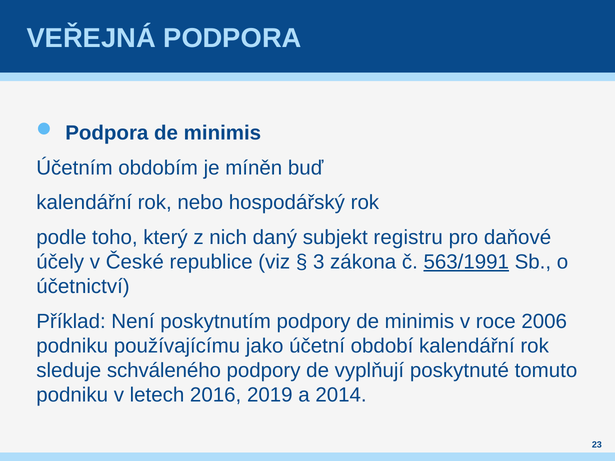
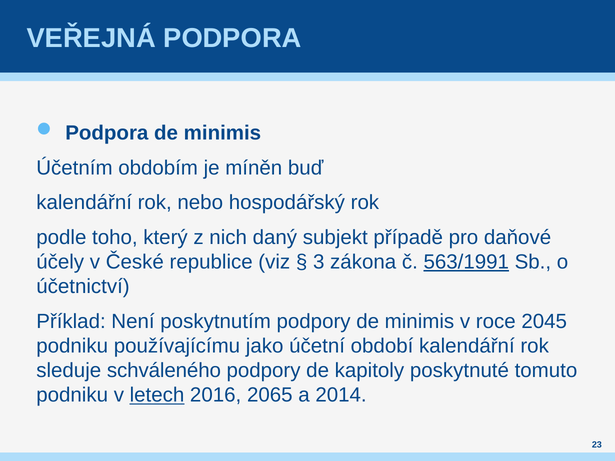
registru: registru -> případě (408, 238)
2006: 2006 -> 2045 (544, 322)
vyplňují: vyplňují -> kapitoly (369, 371)
letech underline: none -> present (157, 395)
2019: 2019 -> 2065 (270, 395)
